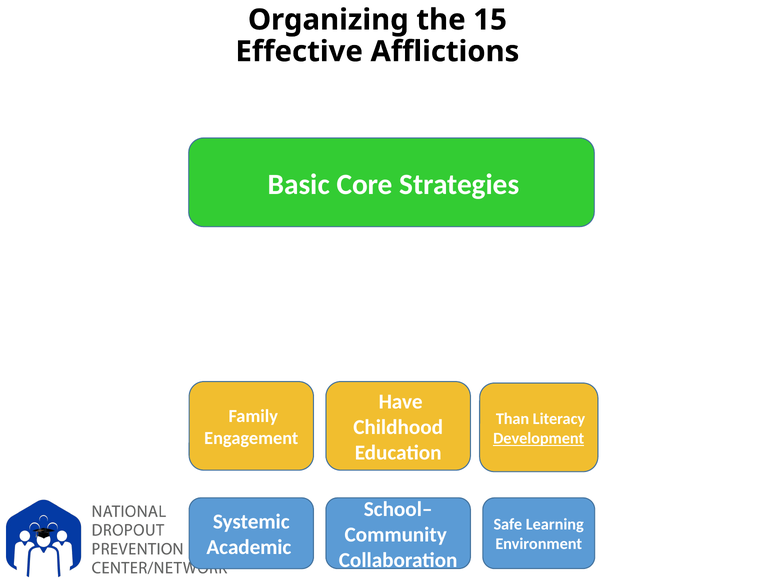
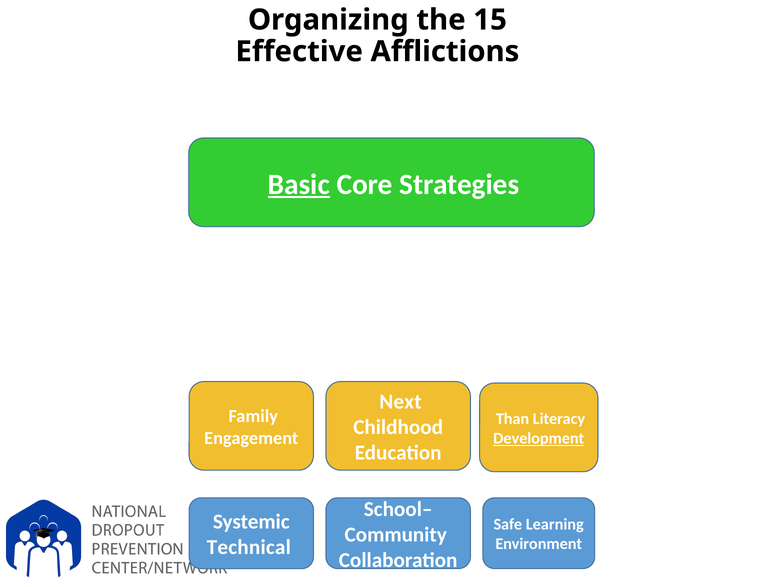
Basic underline: none -> present (299, 184)
Have: Have -> Next (400, 402)
Academic: Academic -> Technical (249, 548)
